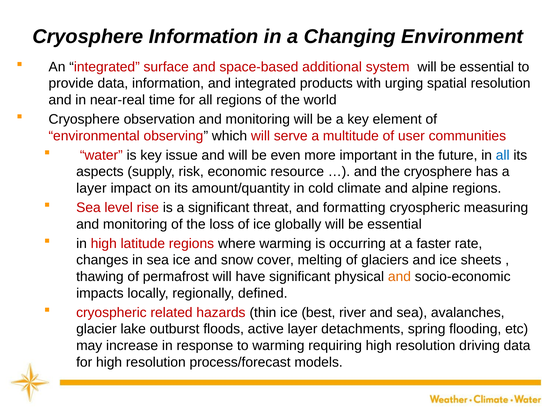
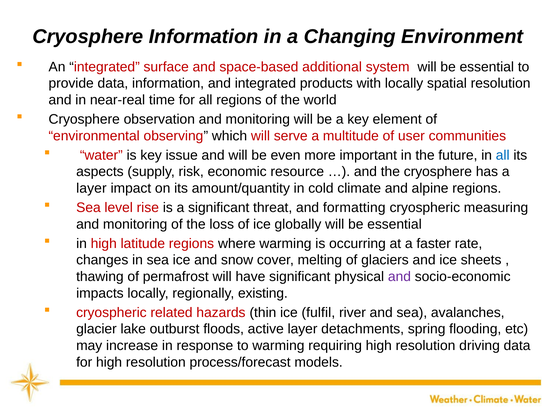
with urging: urging -> locally (404, 83)
and colour: orange -> purple (399, 277)
defined: defined -> existing (263, 293)
best: best -> fulfil (318, 312)
